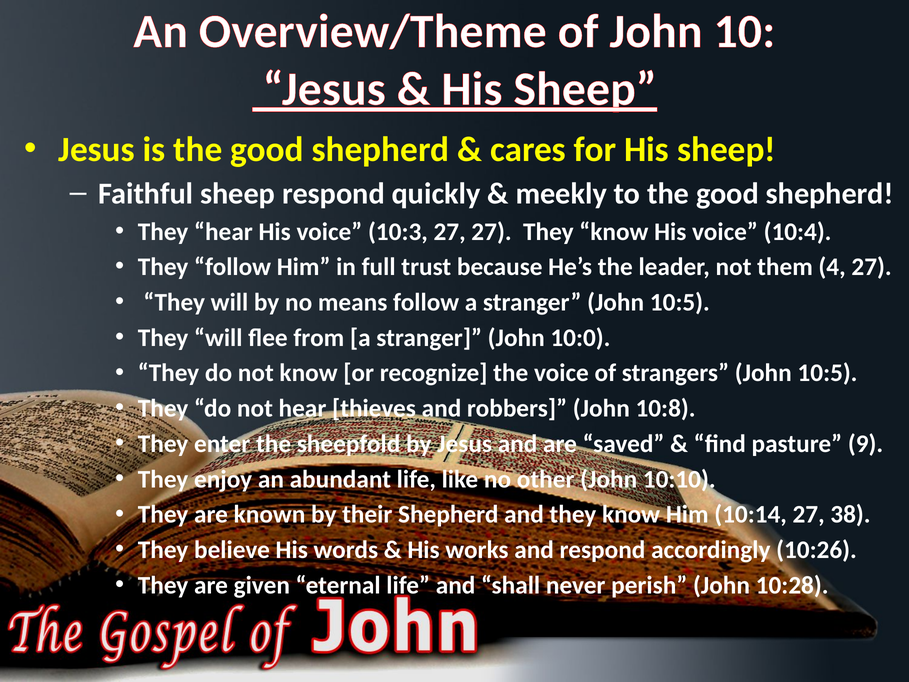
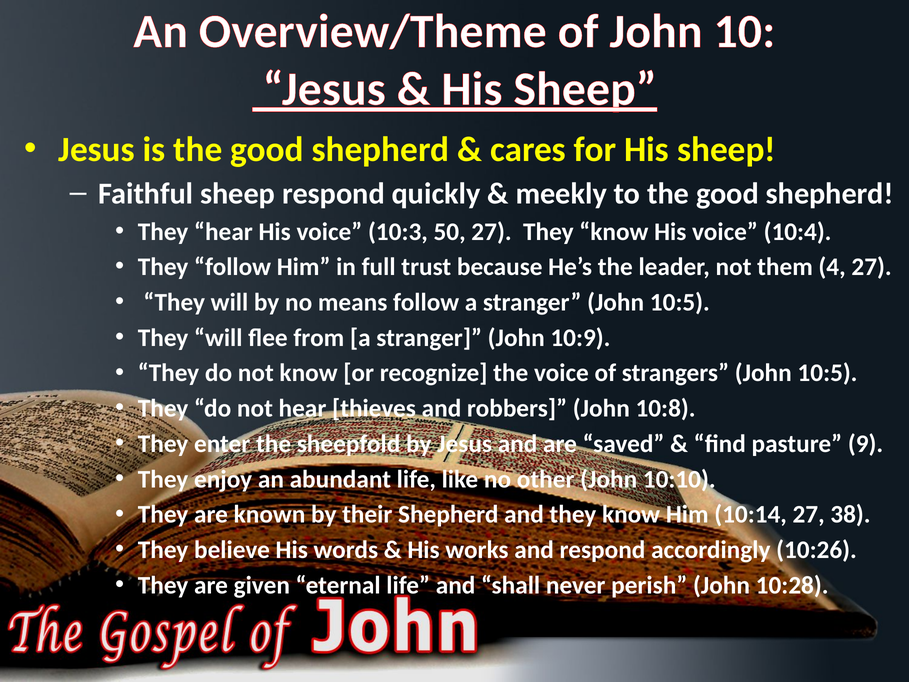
10:3 27: 27 -> 50 (450, 232)
10:0: 10:0 -> 10:9 (580, 338)
